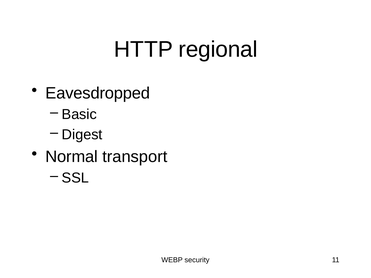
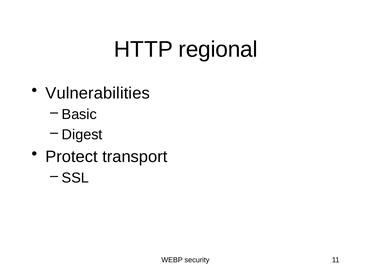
Eavesdropped: Eavesdropped -> Vulnerabilities (98, 93)
Normal: Normal -> Protect (72, 157)
